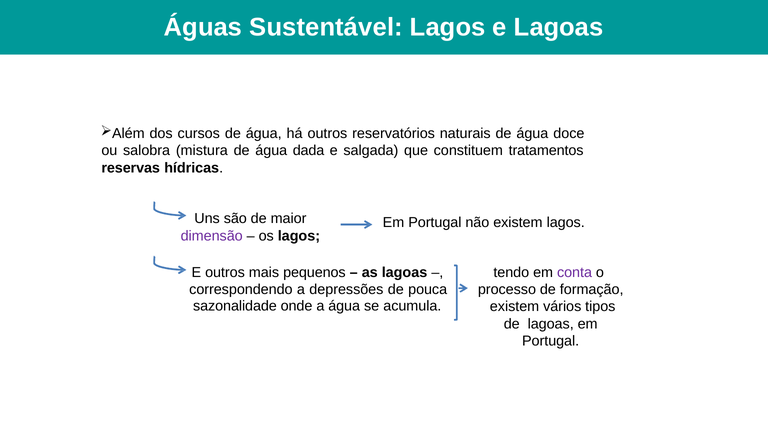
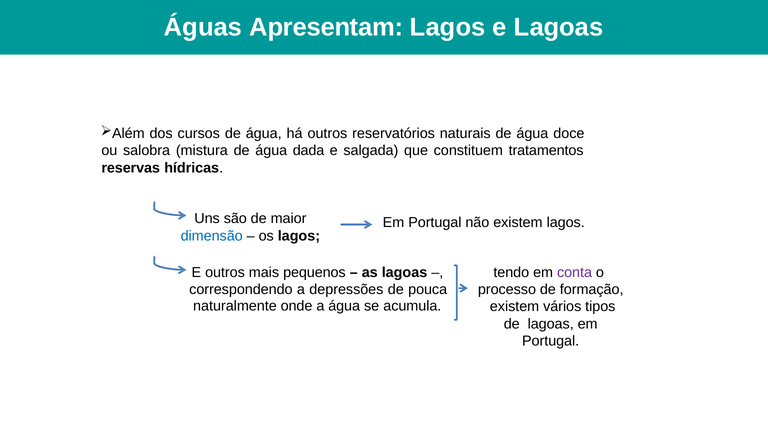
Sustentável: Sustentável -> Apresentam (326, 27)
dimensão colour: purple -> blue (212, 236)
sazonalidade: sazonalidade -> naturalmente (235, 306)
